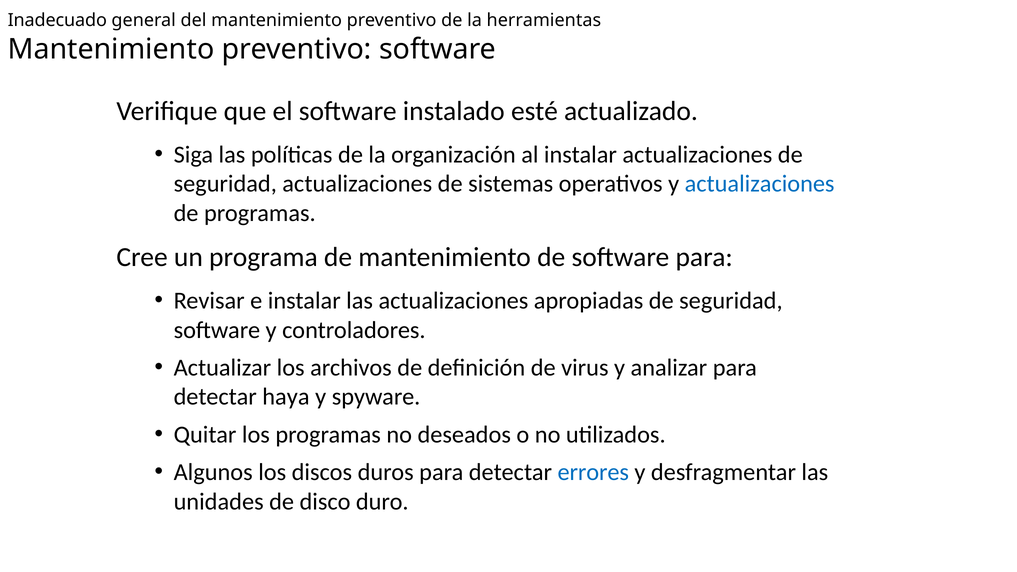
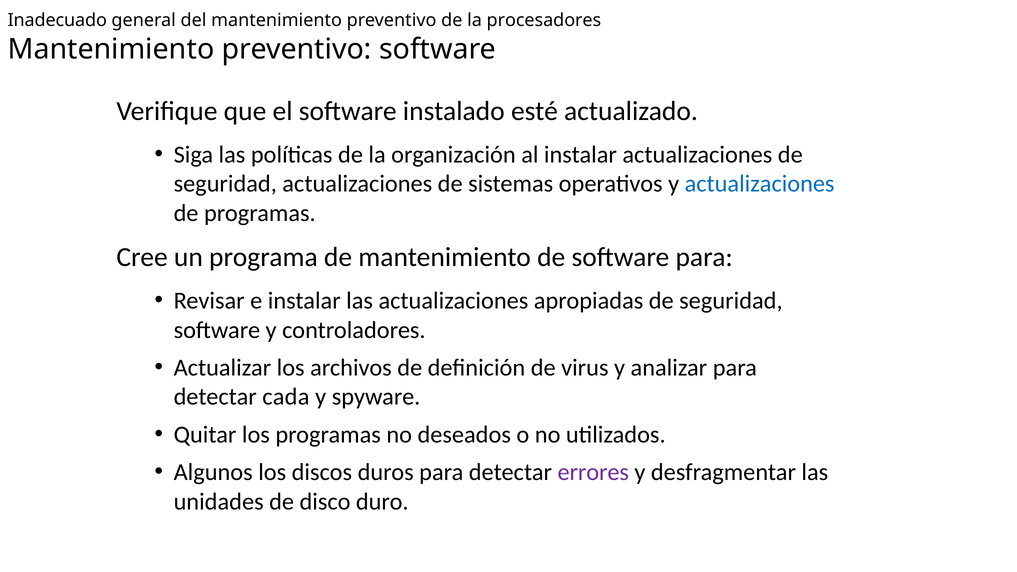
herramientas: herramientas -> procesadores (544, 20)
haya: haya -> cada (286, 397)
errores colour: blue -> purple (593, 472)
